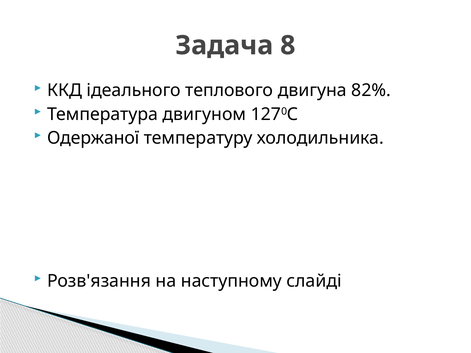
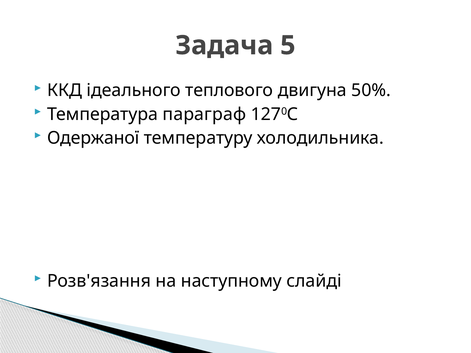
8: 8 -> 5 (288, 45)
82%: 82% -> 50% (371, 90)
двигуном: двигуном -> параграф (204, 114)
